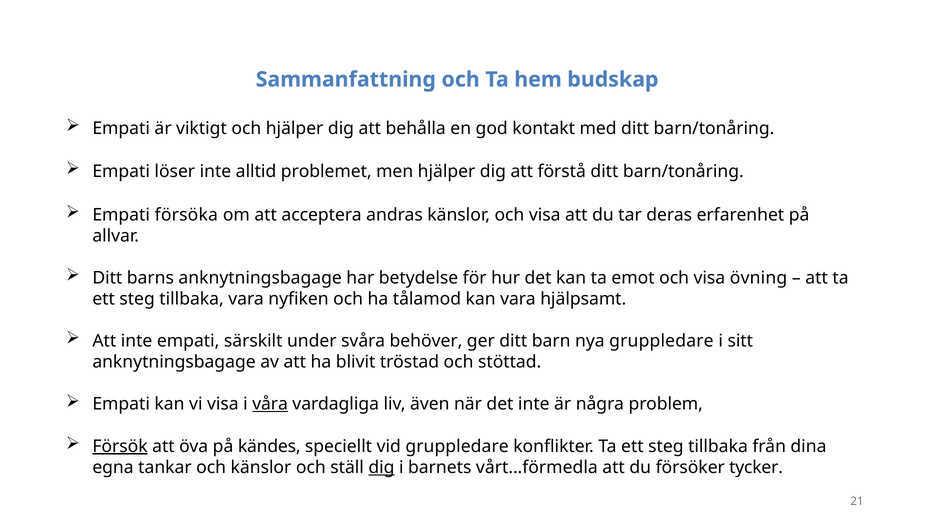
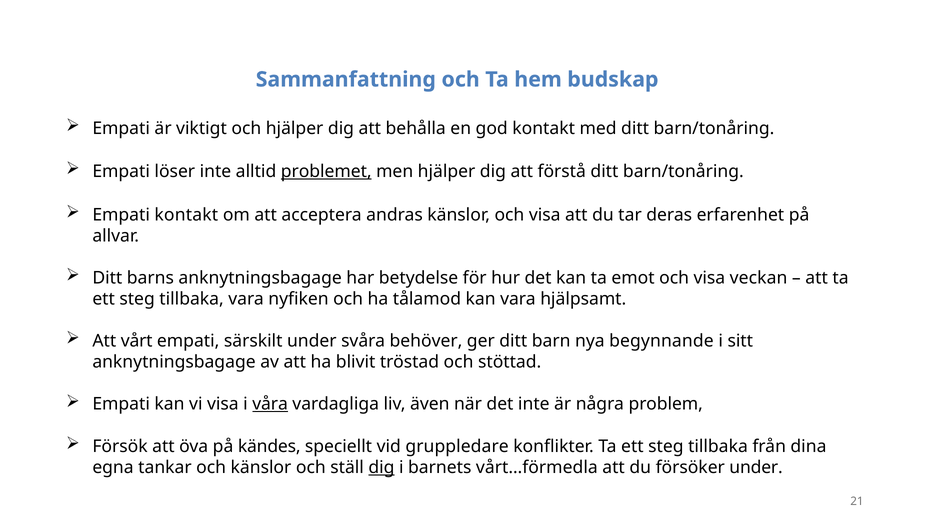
problemet underline: none -> present (326, 172)
Empati försöka: försöka -> kontakt (186, 215)
övning: övning -> veckan (759, 278)
Att inte: inte -> vårt (137, 341)
nya gruppledare: gruppledare -> begynnande (661, 341)
Försök underline: present -> none (120, 446)
försöker tycker: tycker -> under (756, 467)
